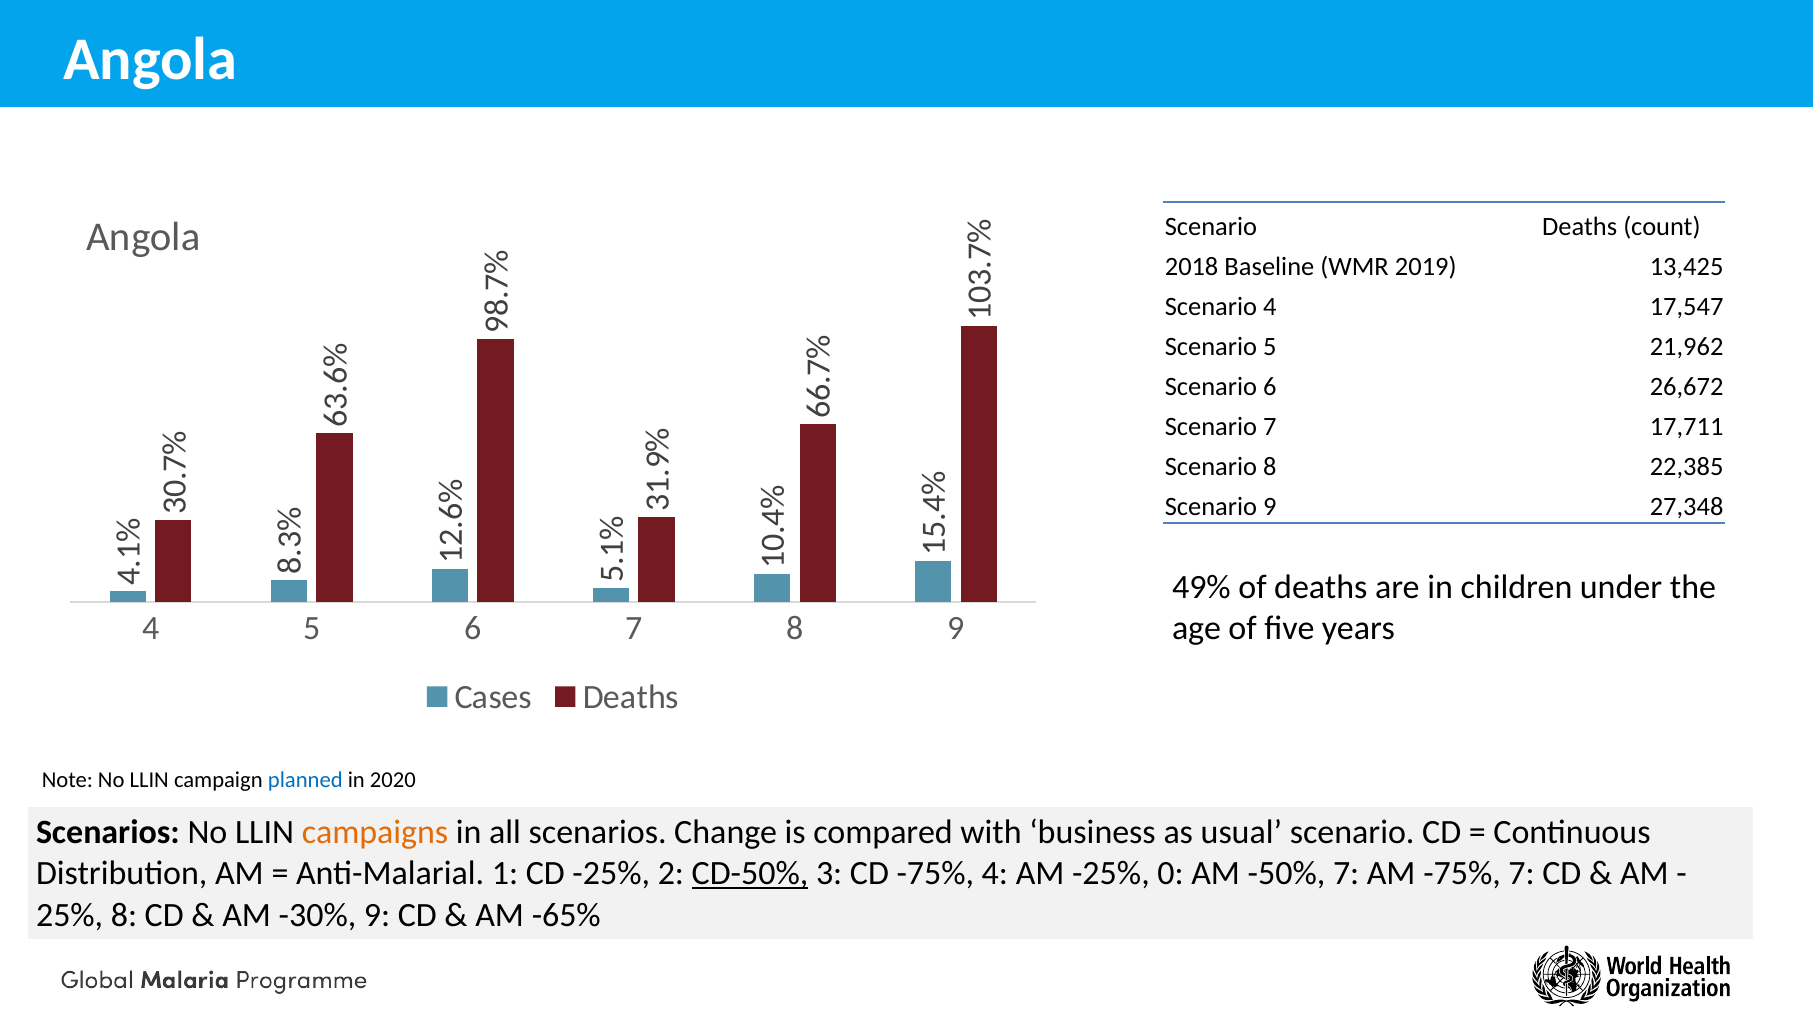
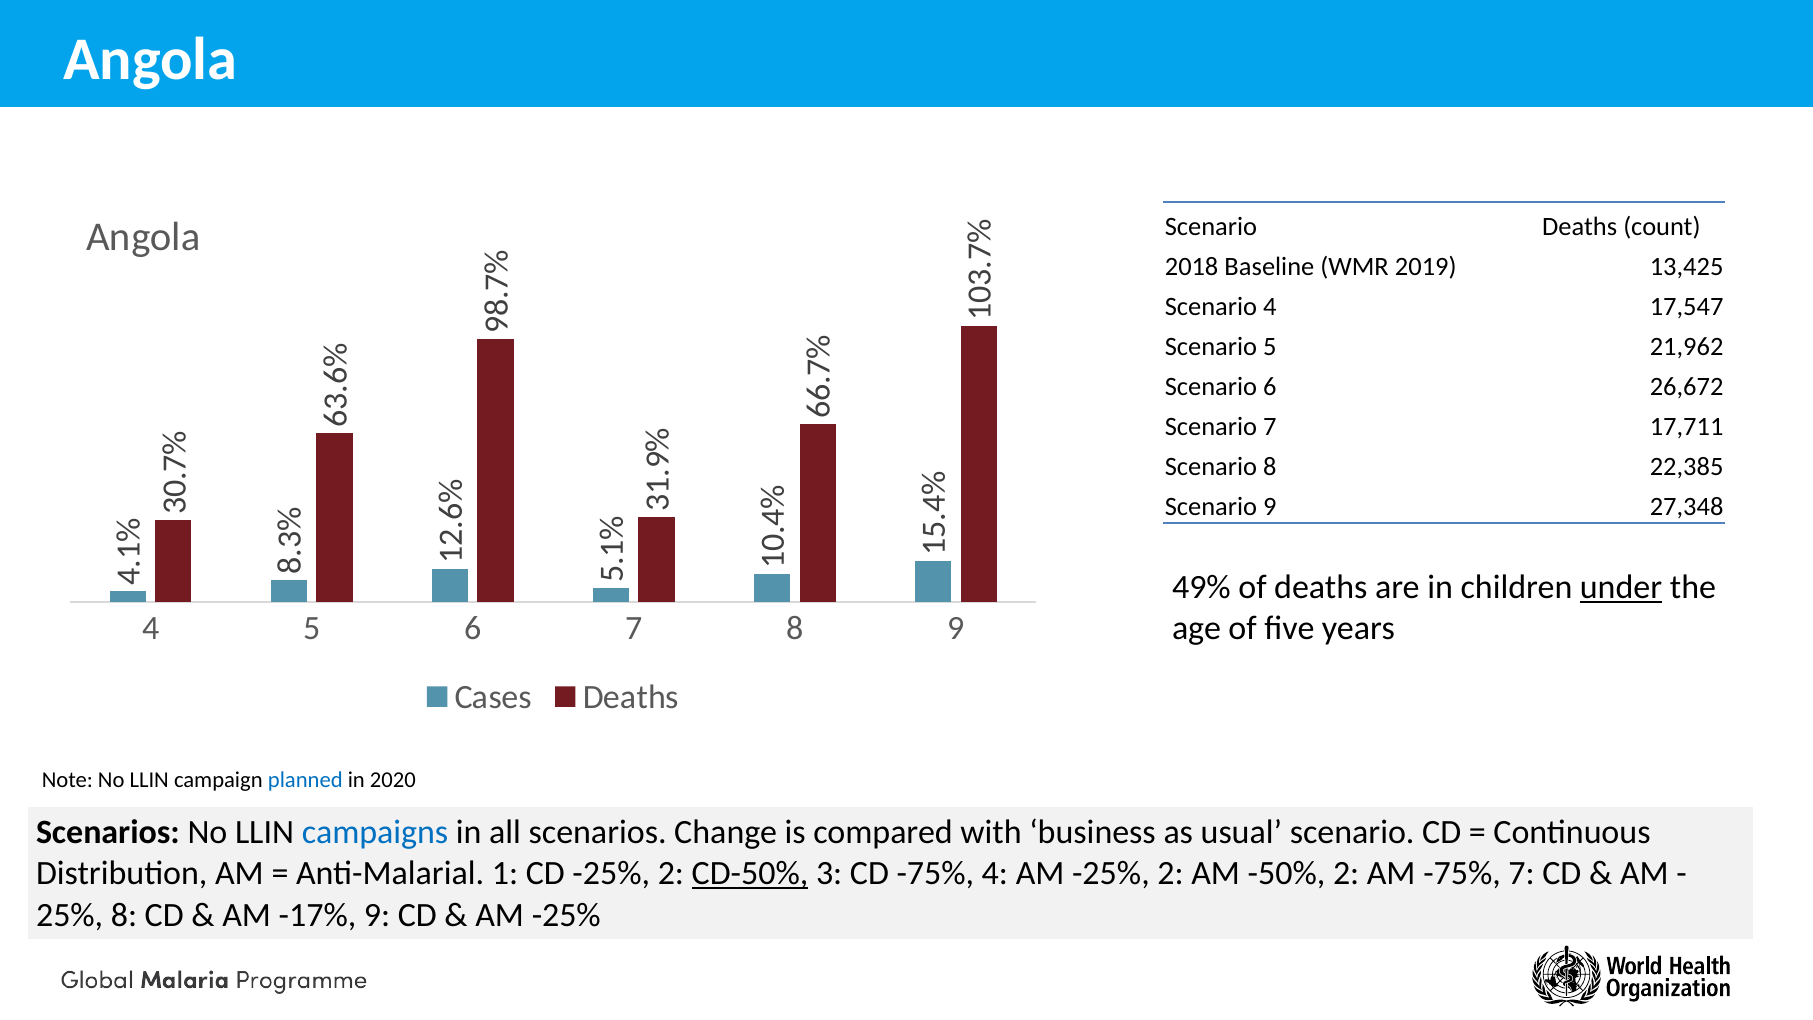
under underline: none -> present (1621, 587)
campaigns colour: orange -> blue (375, 832)
AM -25% 0: 0 -> 2 (1170, 873)
-50% 7: 7 -> 2 (1346, 873)
-30%: -30% -> -17% (317, 915)
-65%: -65% -> -25% (566, 915)
